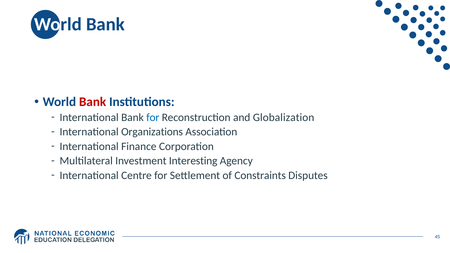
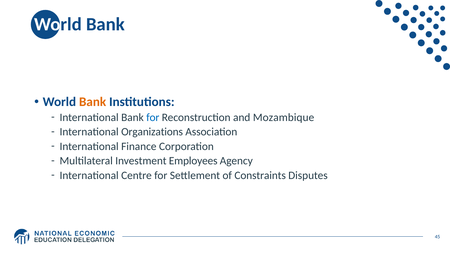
Bank colour: red -> orange (93, 102)
Globalization: Globalization -> Mozambique (284, 117)
Interesting: Interesting -> Employees (193, 161)
